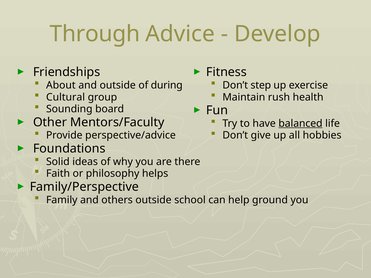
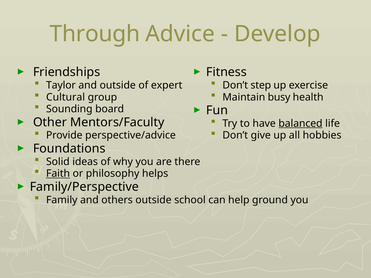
About: About -> Taylor (61, 85)
during: during -> expert (167, 85)
rush: rush -> busy (279, 97)
Faith underline: none -> present (58, 174)
